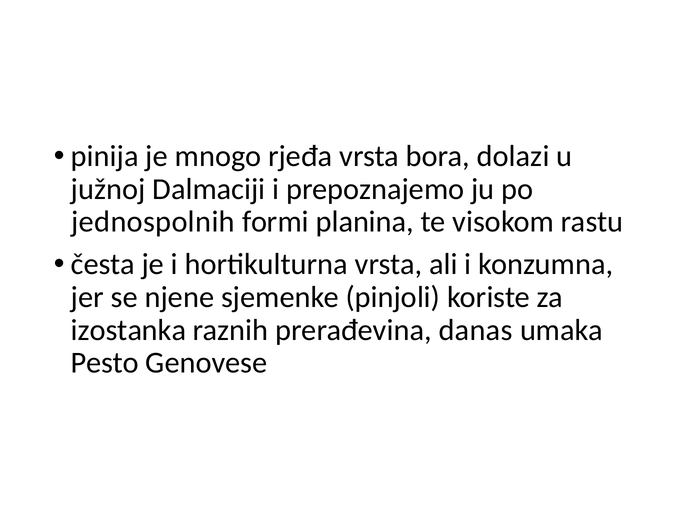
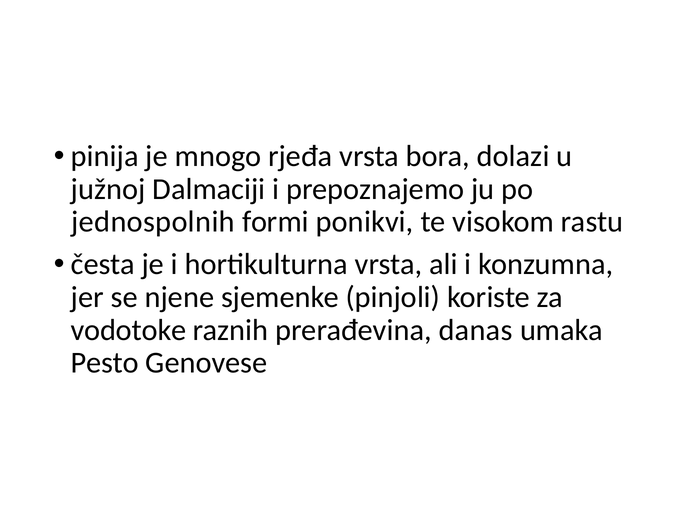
planina: planina -> ponikvi (365, 222)
izostanka: izostanka -> vodotoke (129, 330)
